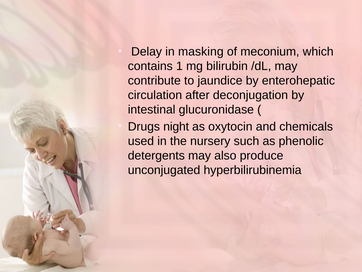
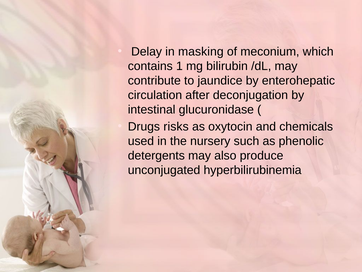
night: night -> risks (176, 126)
